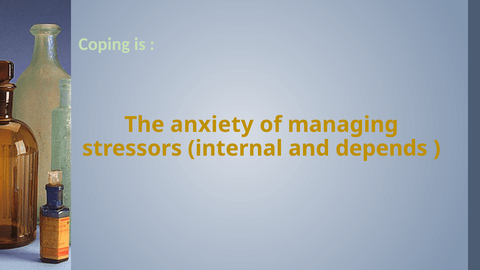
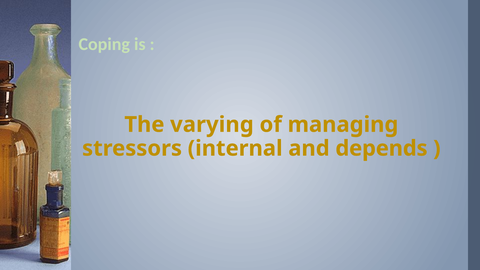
anxiety: anxiety -> varying (212, 125)
